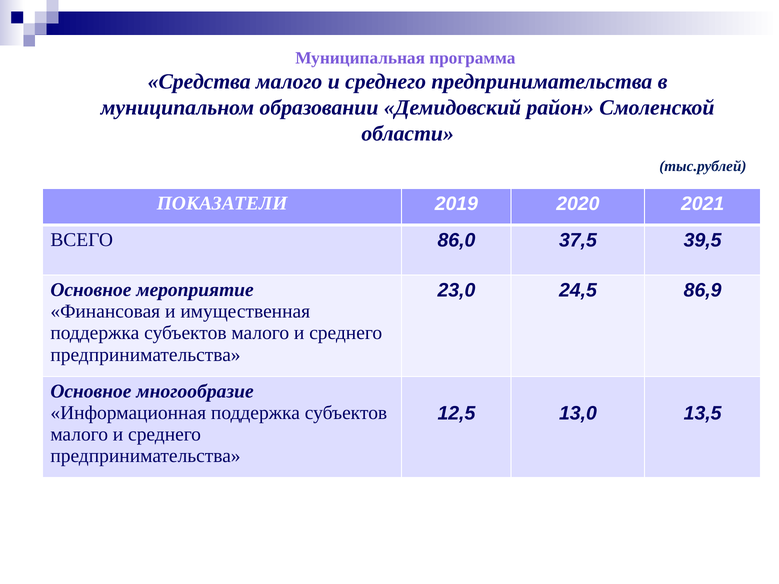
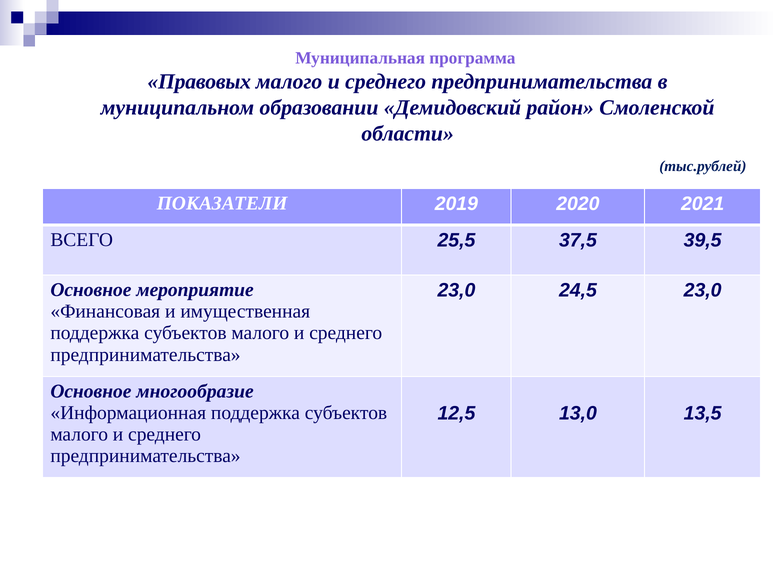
Средства: Средства -> Правовых (199, 82)
86,0: 86,0 -> 25,5 (456, 240)
24,5 86,9: 86,9 -> 23,0 (703, 290)
